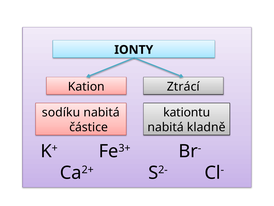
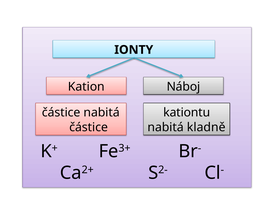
Ztrácí: Ztrácí -> Náboj (183, 86)
sodíku: sodíku -> částice (61, 112)
